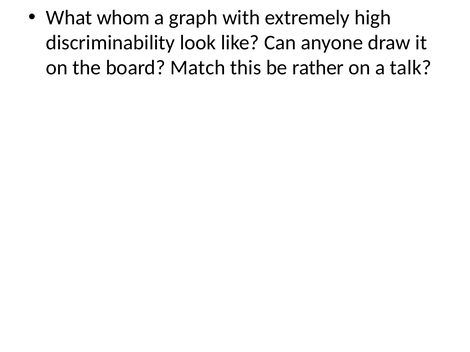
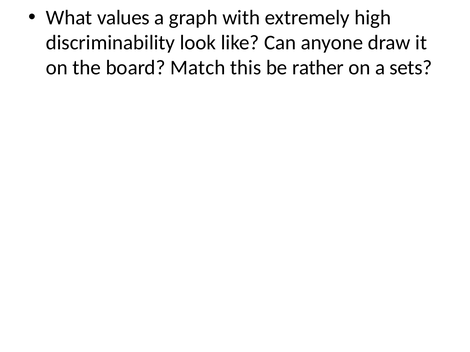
whom: whom -> values (123, 18)
talk: talk -> sets (411, 68)
